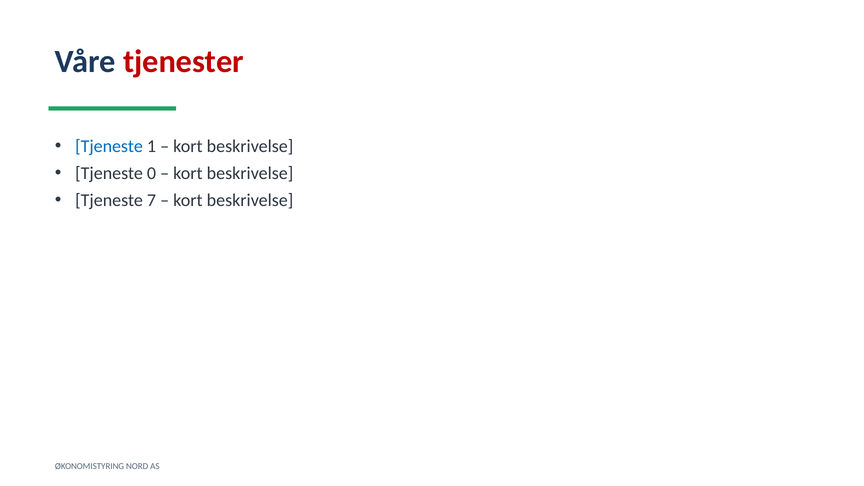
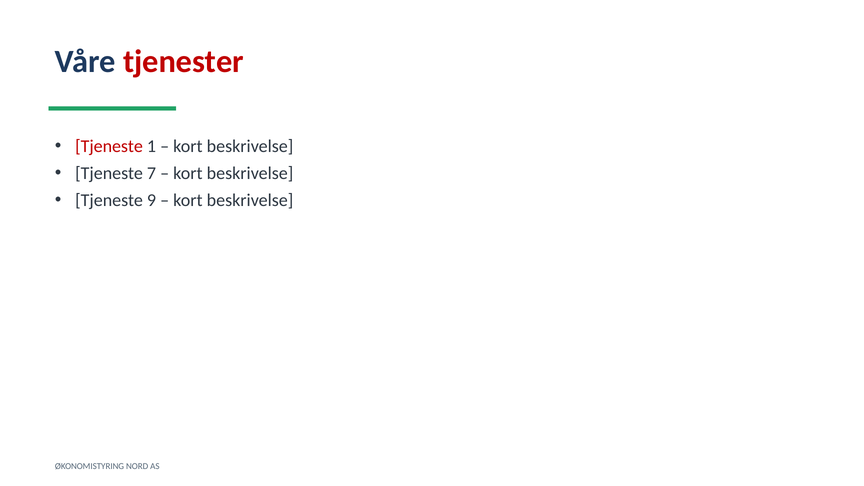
Tjeneste colour: blue -> red (109, 146)
0: 0 -> 7 (151, 173)
7: 7 -> 9 (151, 200)
